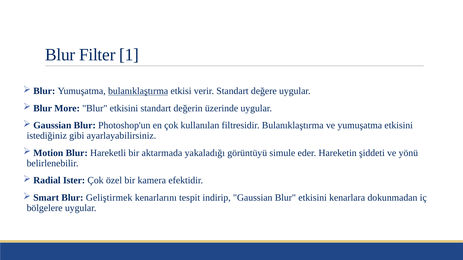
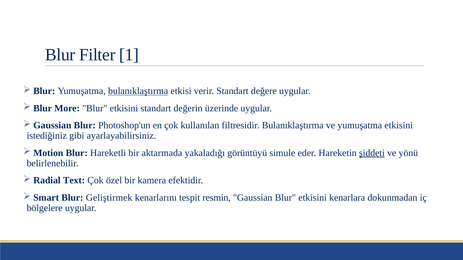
şiddeti underline: none -> present (372, 153)
Ister: Ister -> Text (74, 181)
indirip: indirip -> resmin (217, 198)
